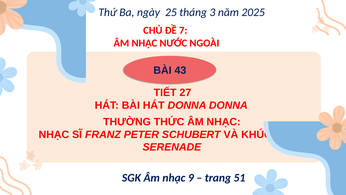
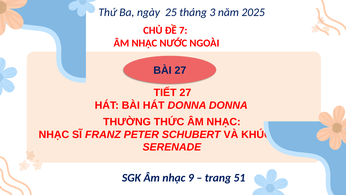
BÀI 43: 43 -> 27 (180, 70)
